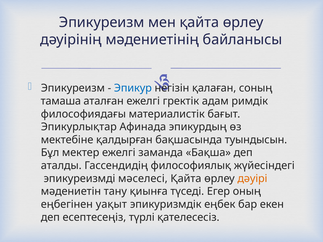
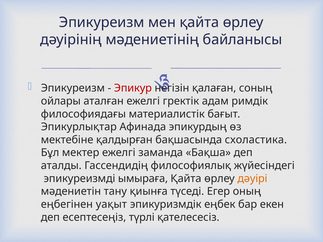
Эпикур colour: blue -> red (133, 88)
тамаша: тамаша -> ойлары (61, 101)
туындысын: туындысын -> схоластика (256, 140)
мәселесі: мәселесі -> ымыраға (143, 179)
